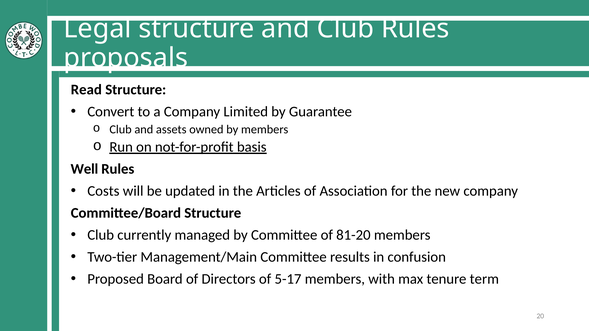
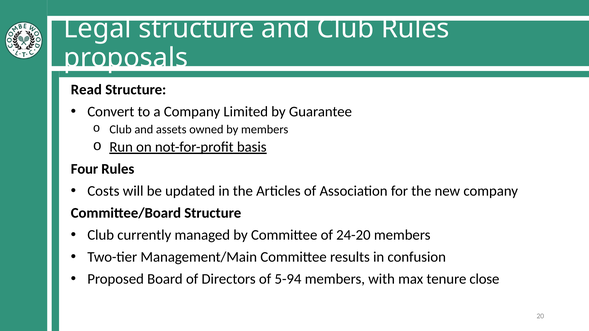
Well: Well -> Four (84, 169)
81-20: 81-20 -> 24-20 (353, 235)
5-17: 5-17 -> 5-94 (288, 279)
term: term -> close (484, 279)
